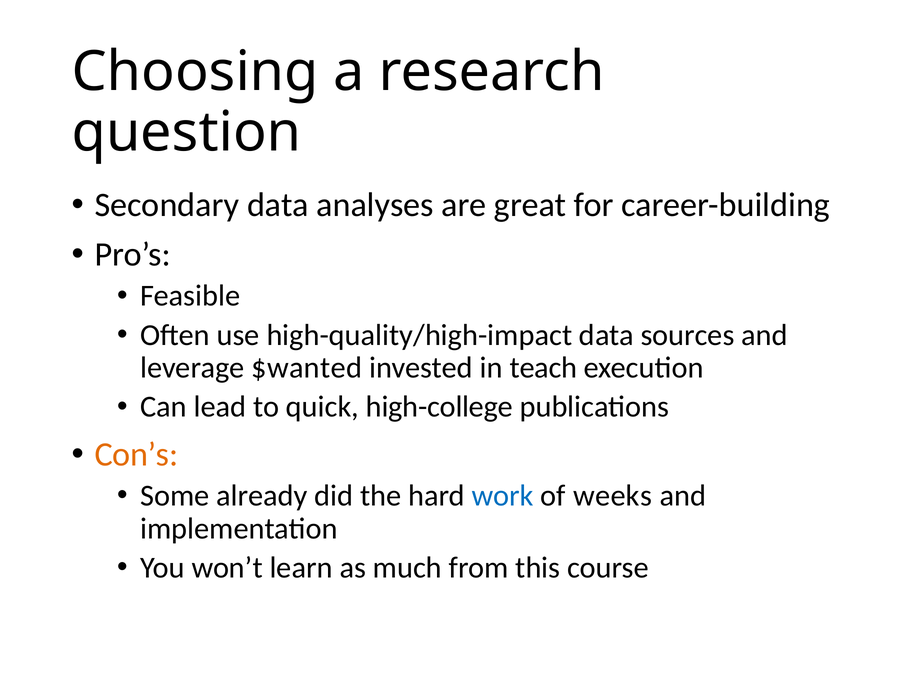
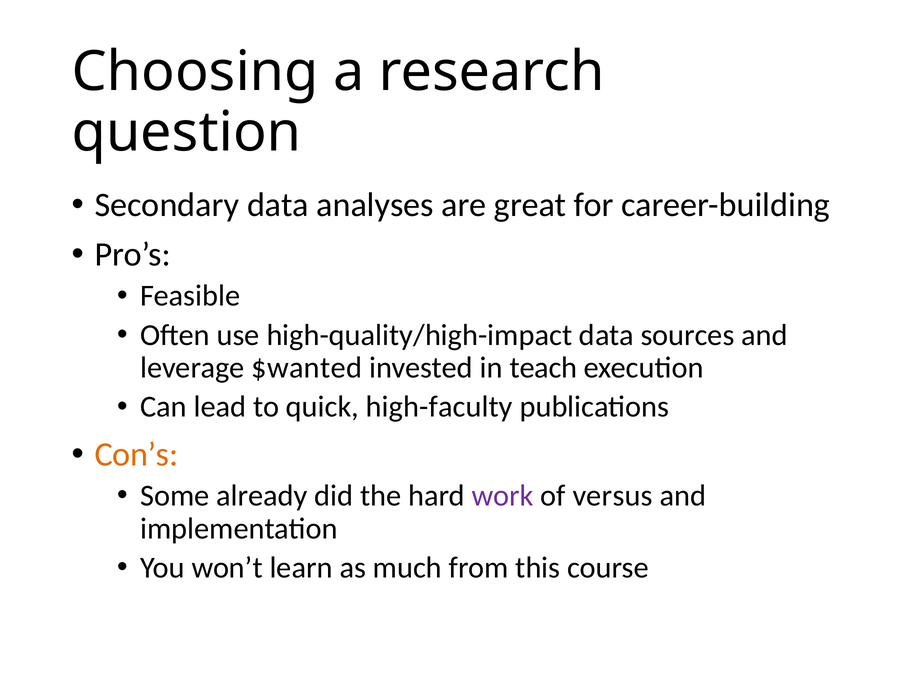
high-college: high-college -> high-faculty (439, 407)
work colour: blue -> purple (503, 496)
weeks: weeks -> versus (613, 496)
